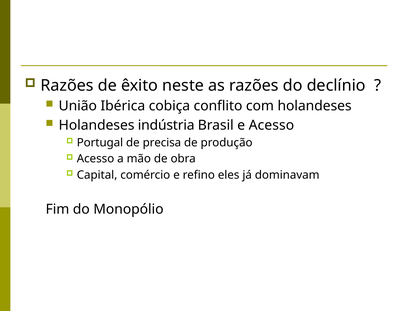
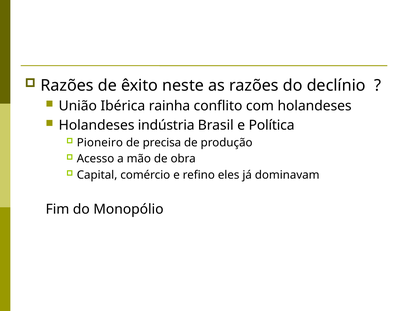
cobiça: cobiça -> rainha (169, 106)
e Acesso: Acesso -> Política (272, 125)
Portugal: Portugal -> Pioneiro (100, 143)
